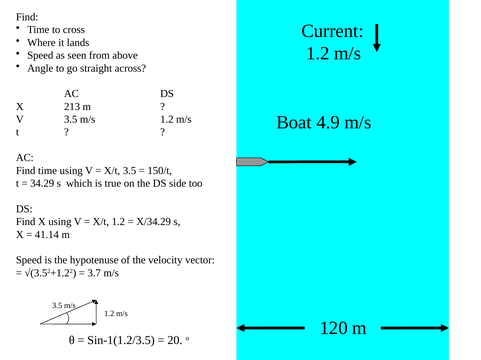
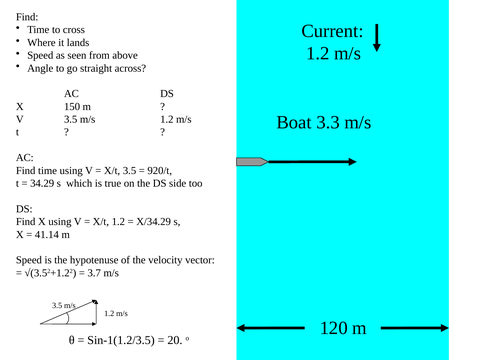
213: 213 -> 150 (72, 107)
4.9: 4.9 -> 3.3 (328, 123)
150/t: 150/t -> 920/t (160, 171)
